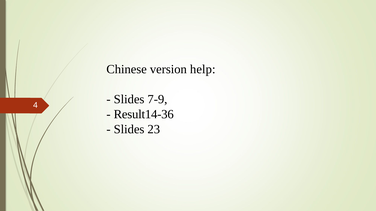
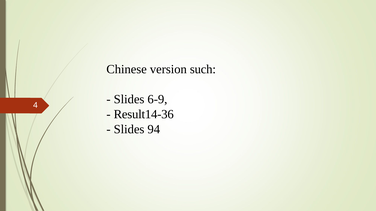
help: help -> such (203, 69)
7-9: 7-9 -> 6-9 (157, 100)
23: 23 -> 94 (154, 130)
